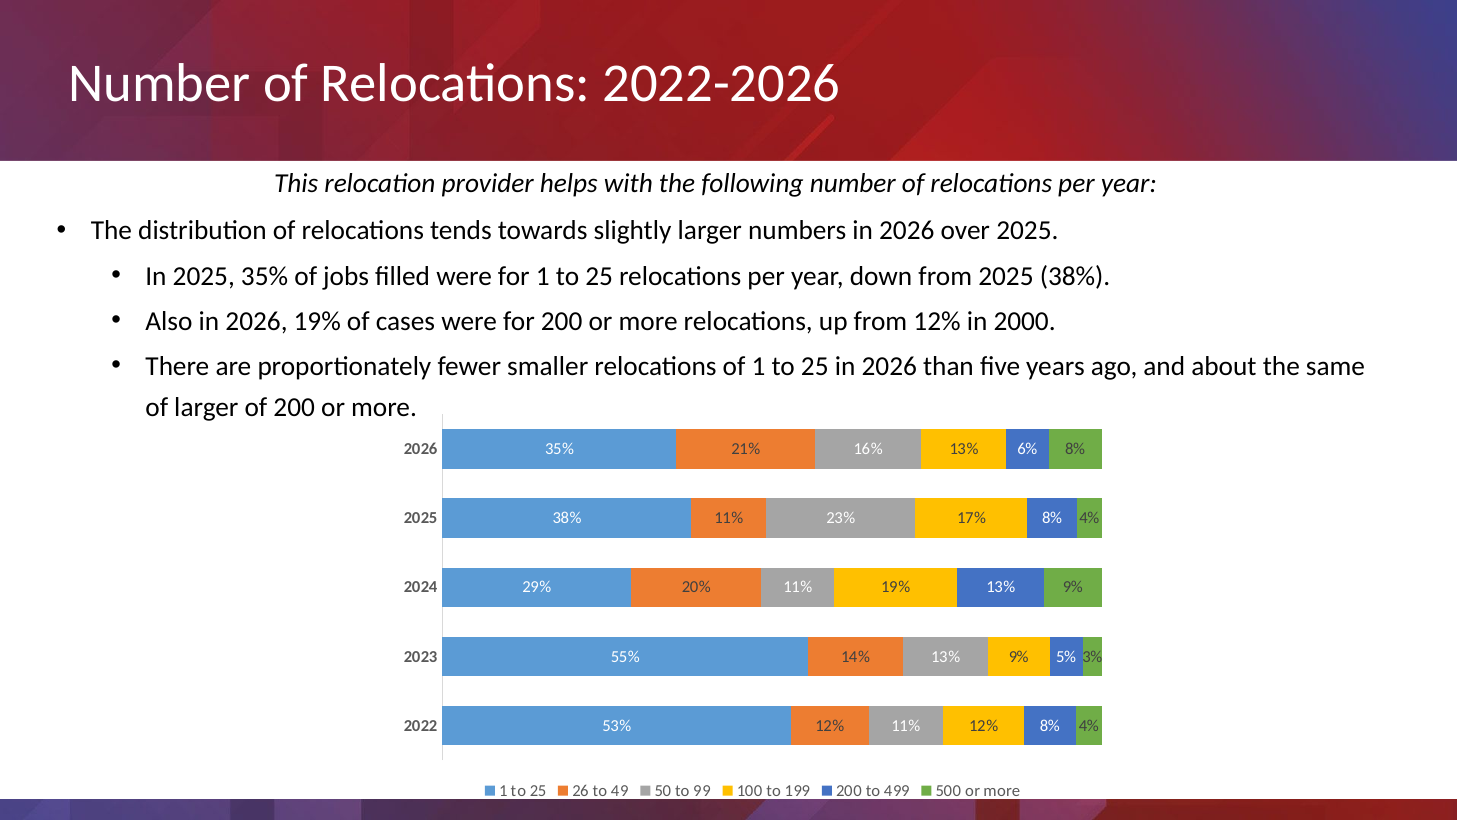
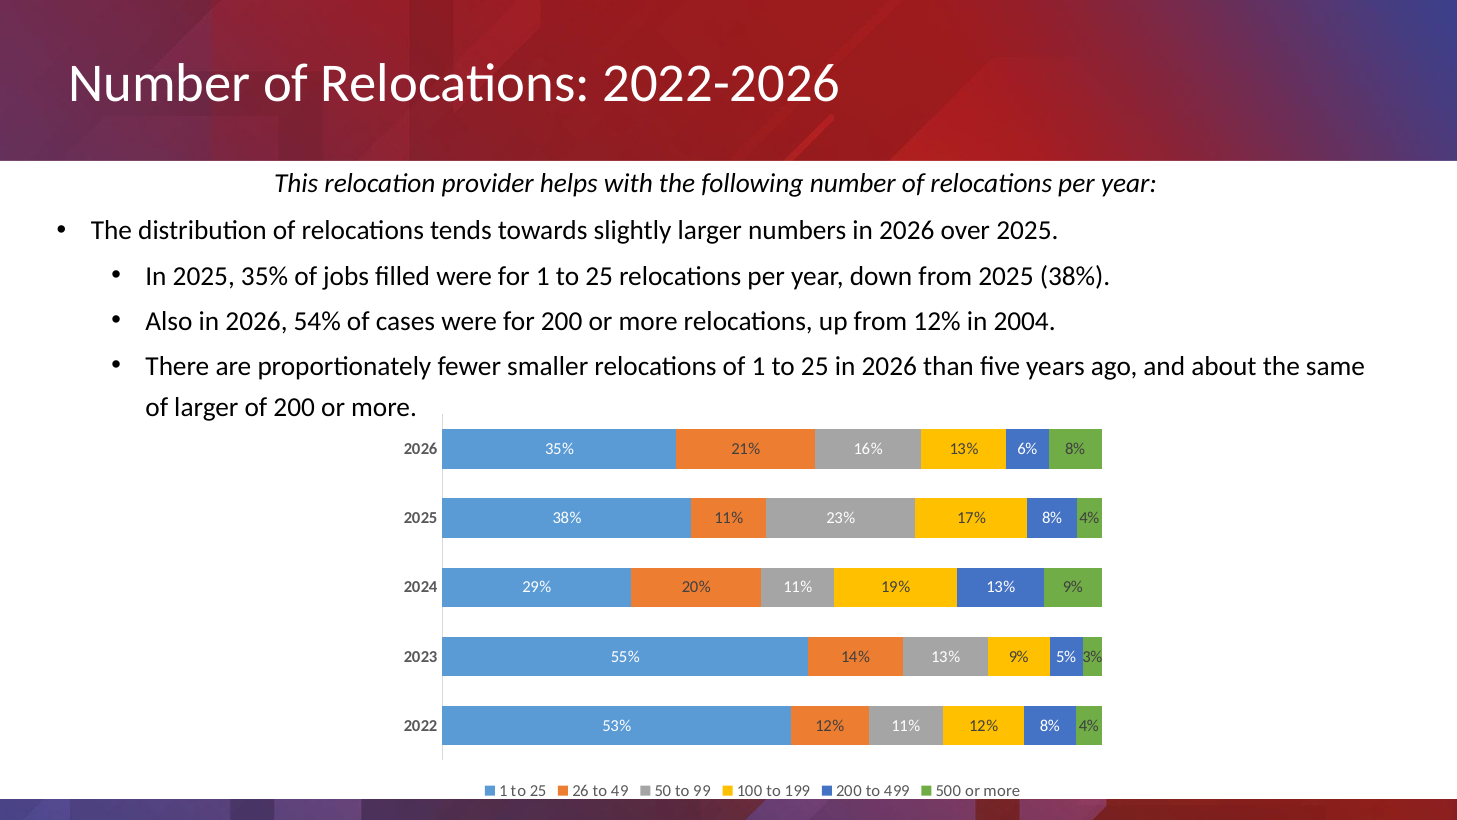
2026 19%: 19% -> 54% (317, 321)
2000: 2000 -> 2004 (1025, 321)
